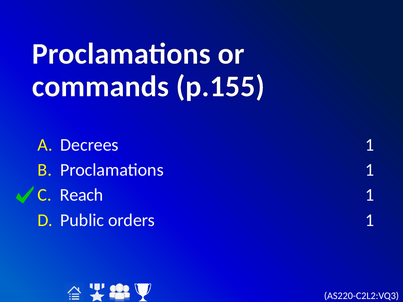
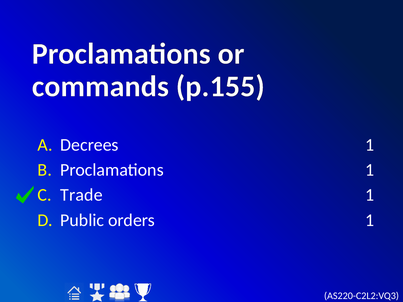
Reach: Reach -> Trade (82, 195)
